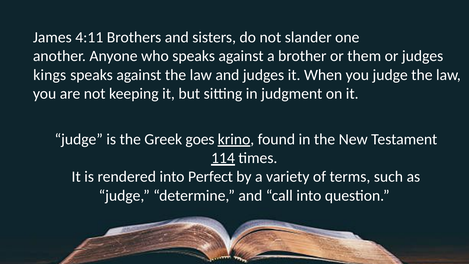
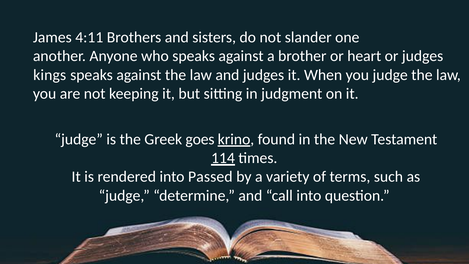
them: them -> heart (364, 56)
Perfect: Perfect -> Passed (210, 177)
